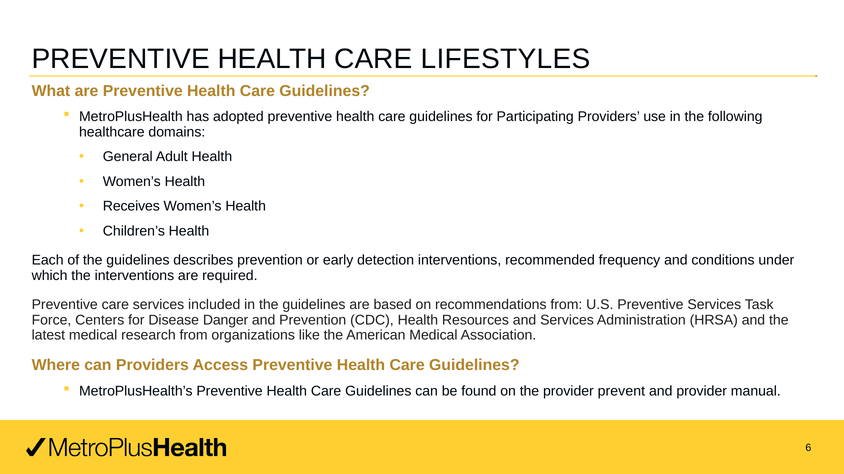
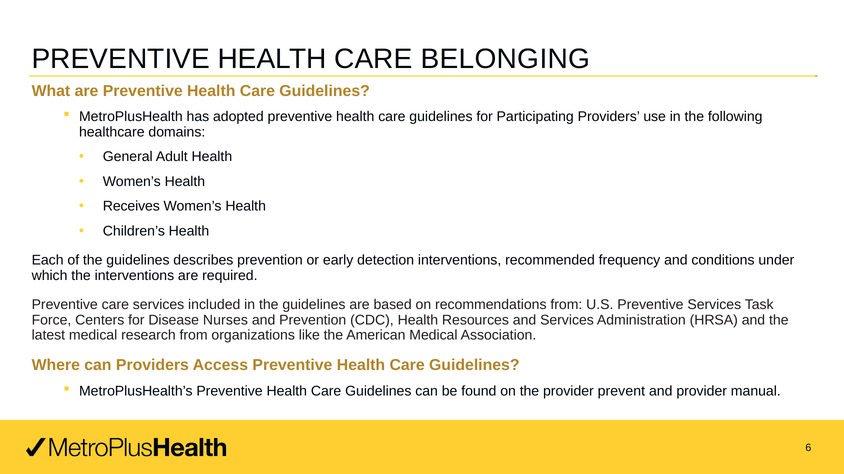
LIFESTYLES: LIFESTYLES -> BELONGING (505, 59)
Danger: Danger -> Nurses (225, 320)
